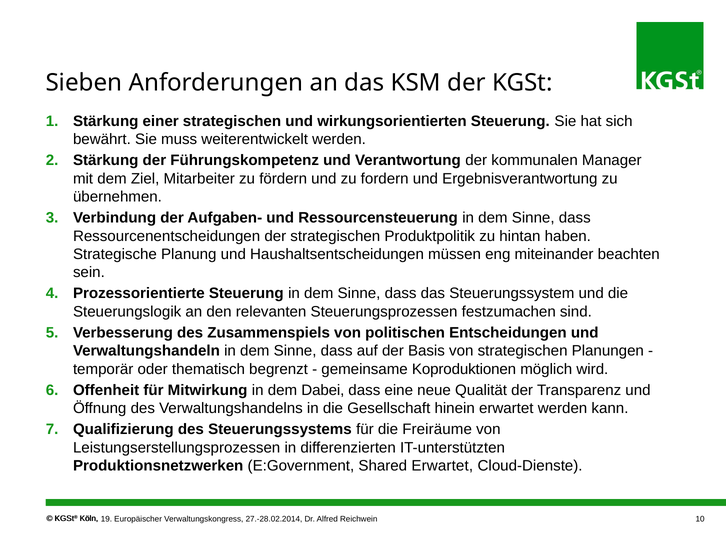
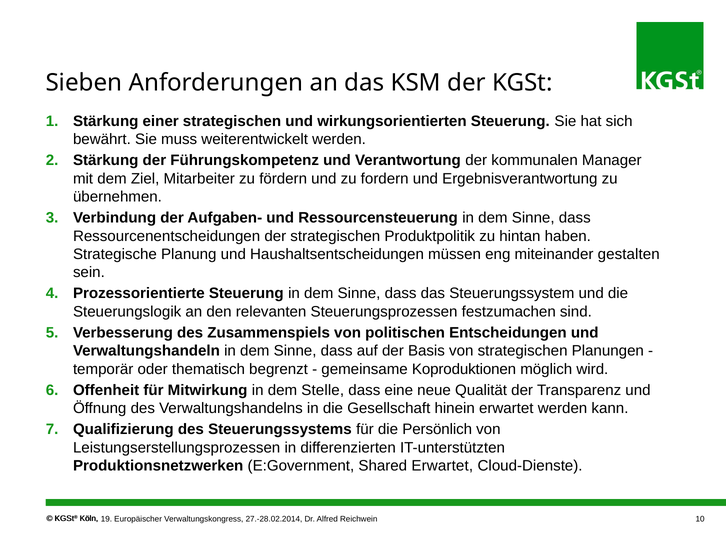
beachten: beachten -> gestalten (629, 254)
Dabei: Dabei -> Stelle (323, 391)
Freiräume: Freiräume -> Persönlich (437, 430)
